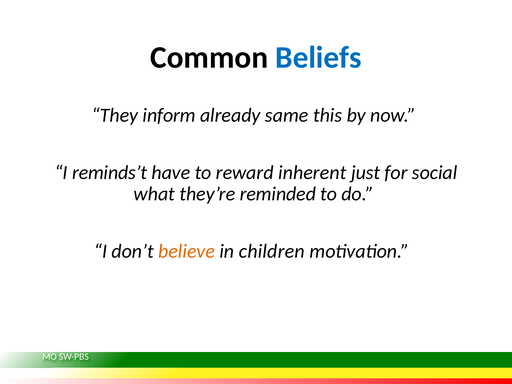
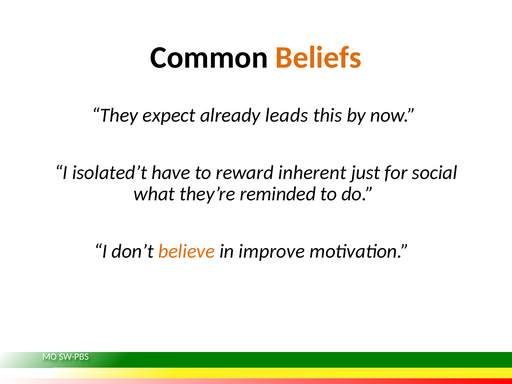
Beliefs colour: blue -> orange (318, 57)
inform: inform -> expect (169, 115)
same: same -> leads (287, 115)
reminds’t: reminds’t -> isolated’t (110, 173)
children: children -> improve (272, 251)
